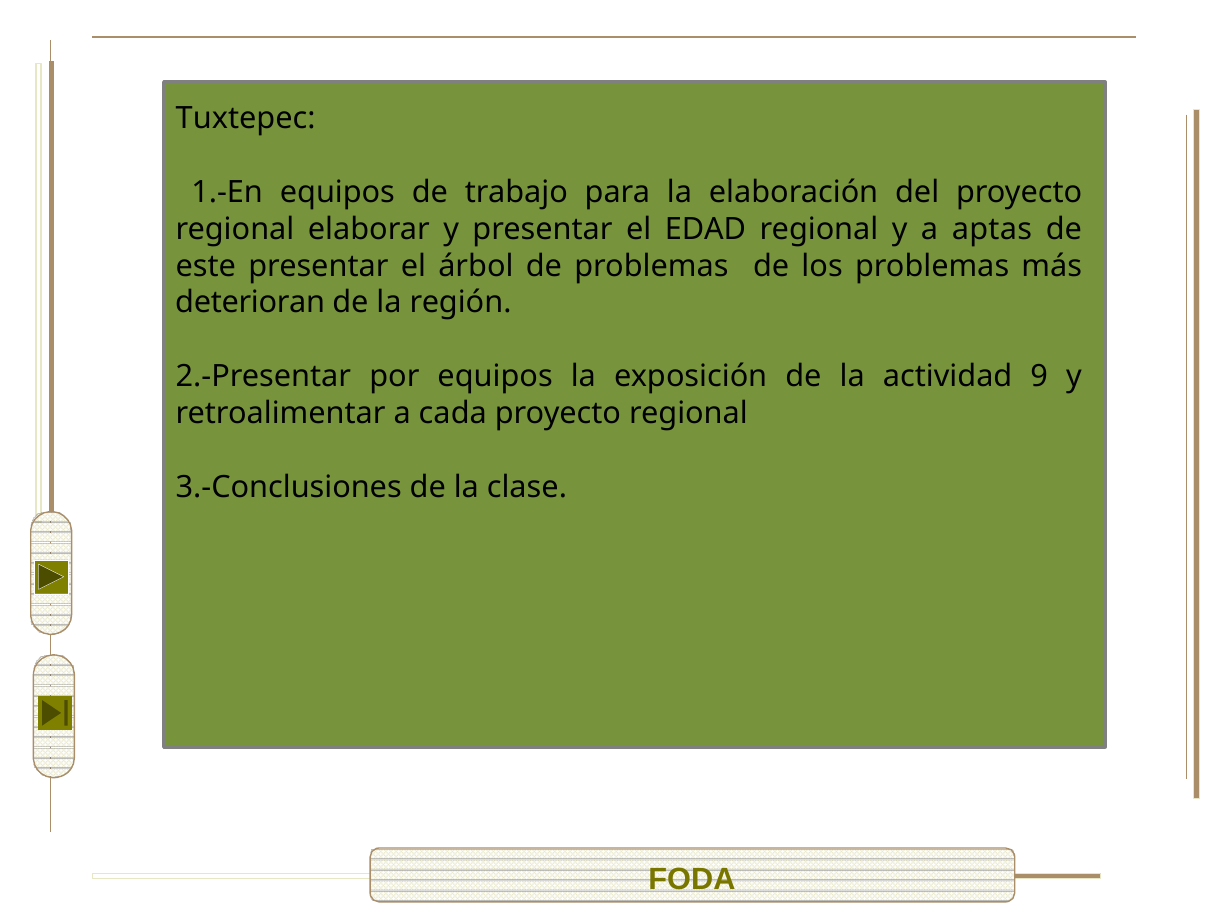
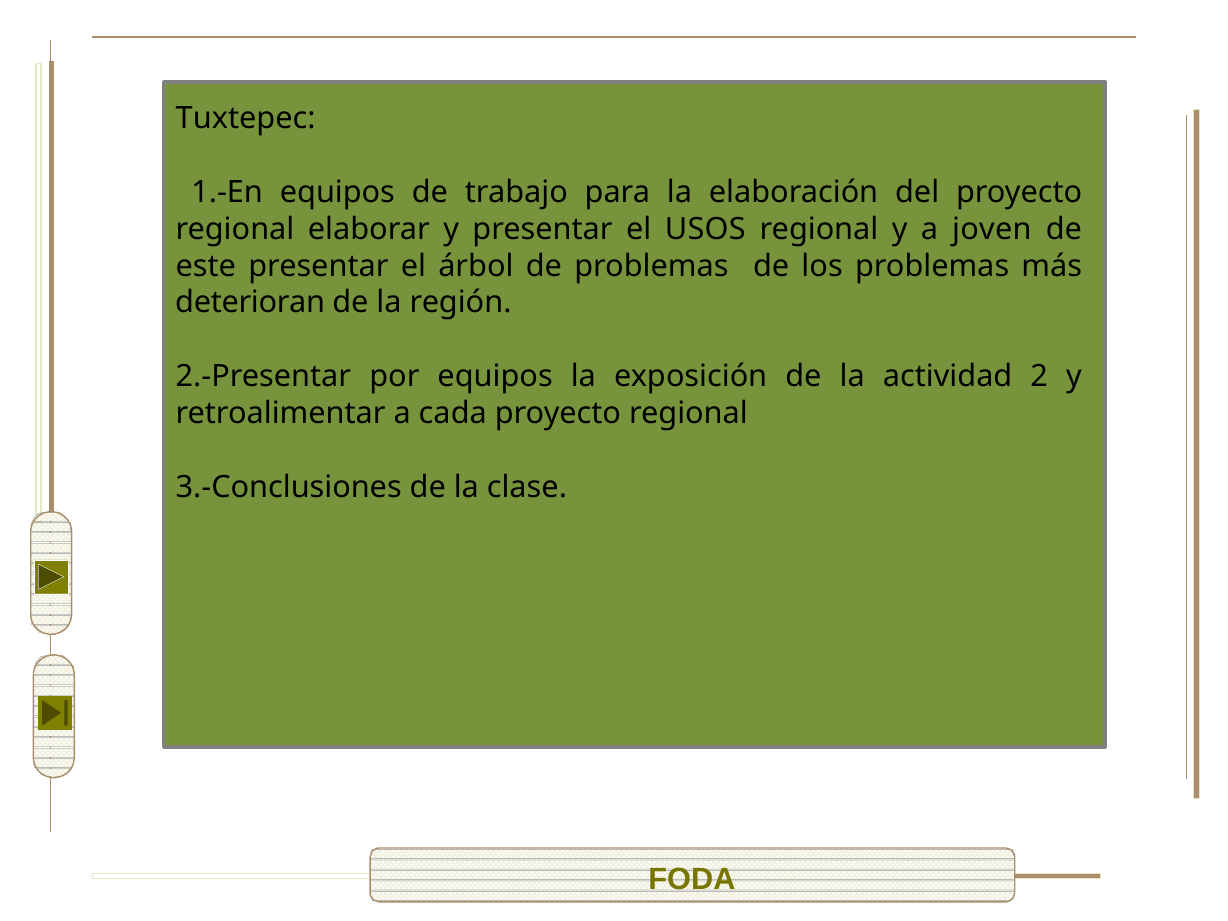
EDAD: EDAD -> USOS (705, 229)
aptas: aptas -> joven (992, 229)
9: 9 -> 2 (1039, 377)
